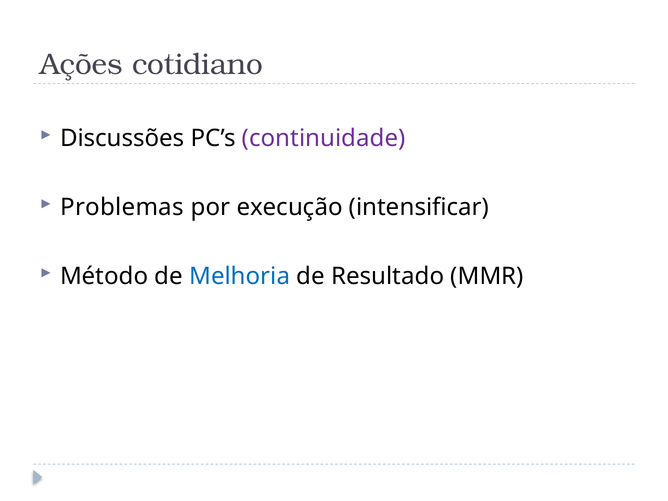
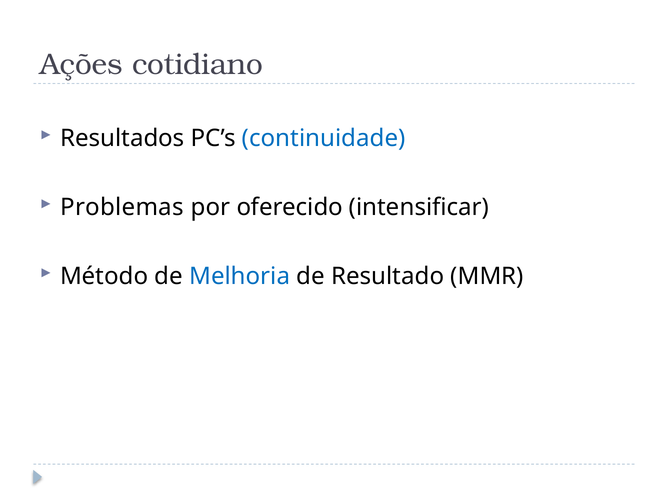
Discussões: Discussões -> Resultados (122, 138)
continuidade colour: purple -> blue (324, 138)
execução: execução -> oferecido (290, 207)
